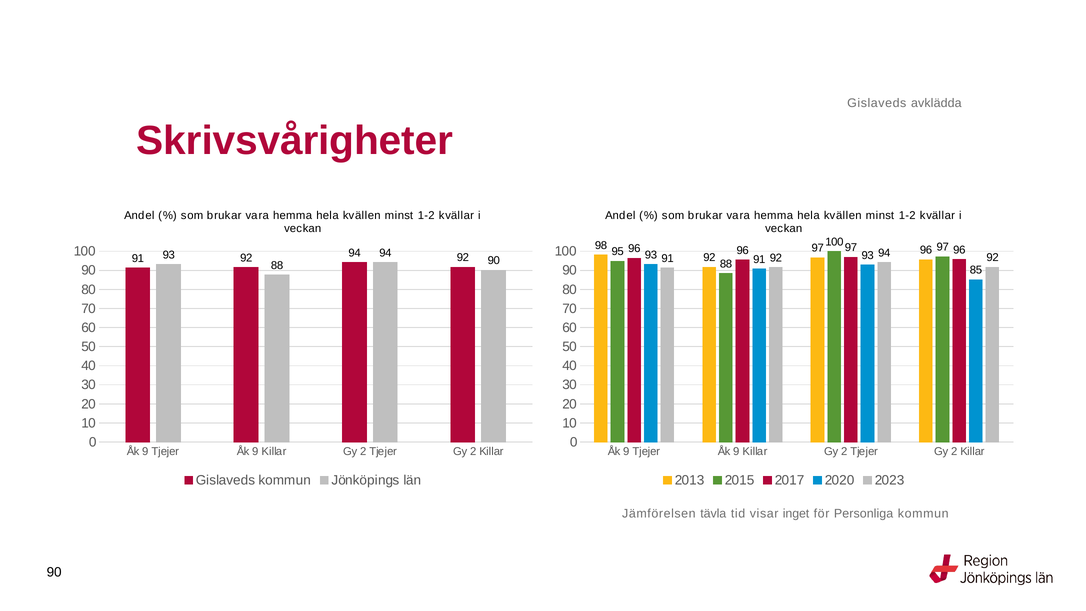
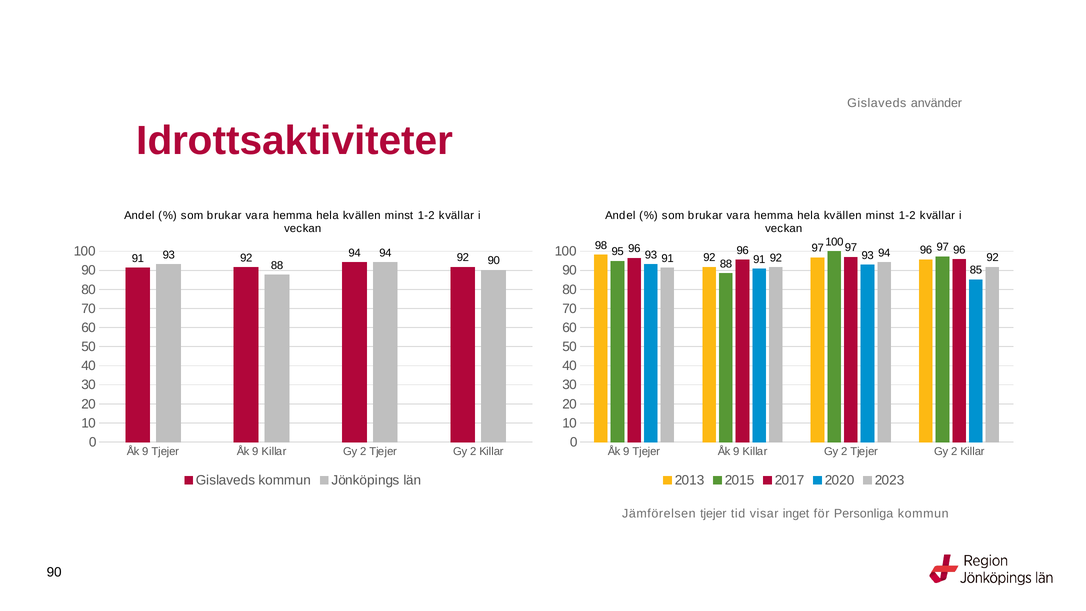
avklädda: avklädda -> använder (936, 103)
Skrivsvårigheter: Skrivsvårigheter -> Idrottsaktiviteter (295, 141)
Jämförelsen tävla: tävla -> tjejer (713, 514)
